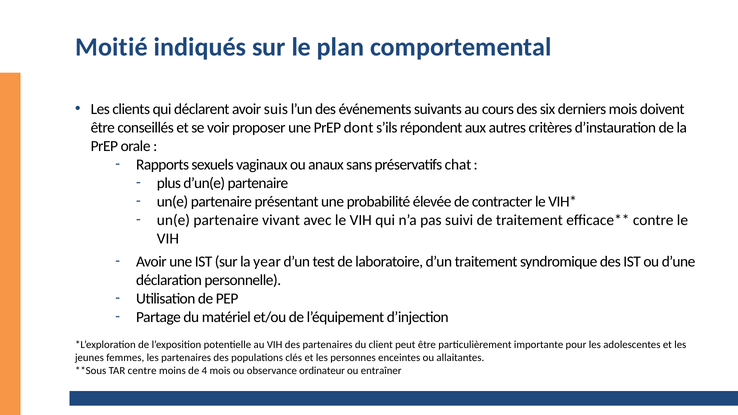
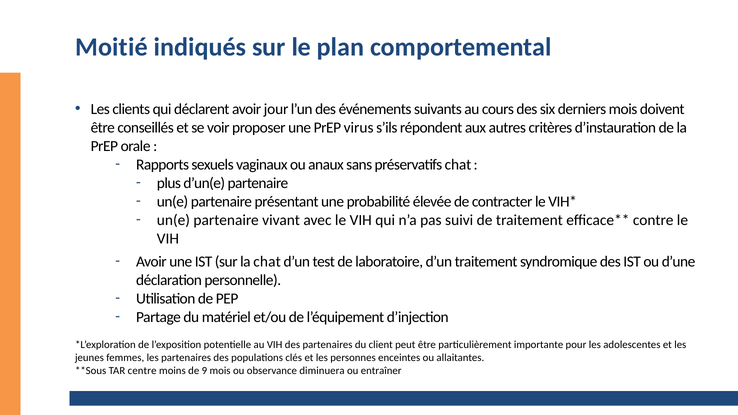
suis: suis -> jour (276, 109)
dont: dont -> virus (359, 128)
la year: year -> chat (267, 262)
4: 4 -> 9 (204, 371)
ordinateur: ordinateur -> diminuera (322, 371)
